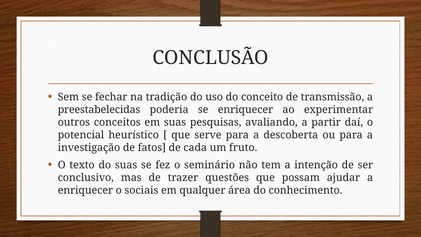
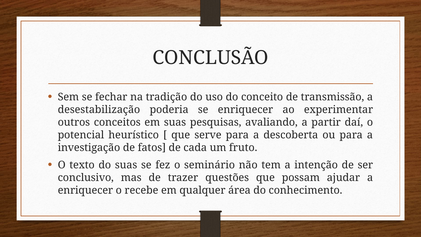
preestabelecidas: preestabelecidas -> desestabilização (99, 110)
sociais: sociais -> recebe (141, 190)
